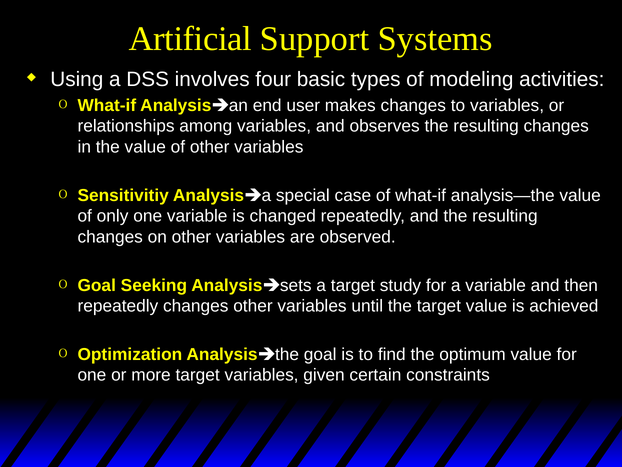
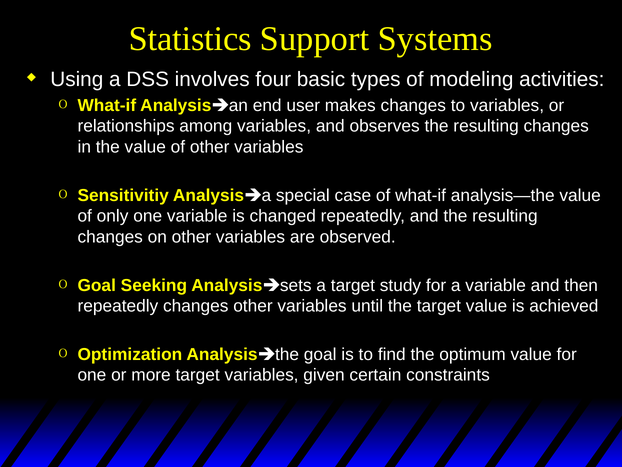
Artificial: Artificial -> Statistics (190, 39)
